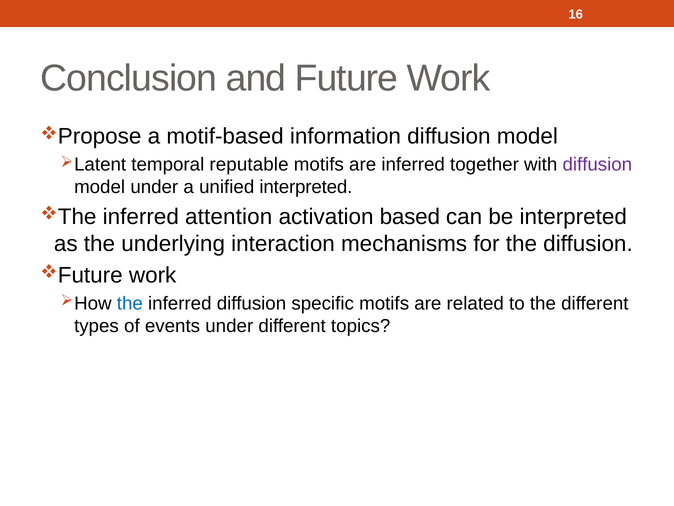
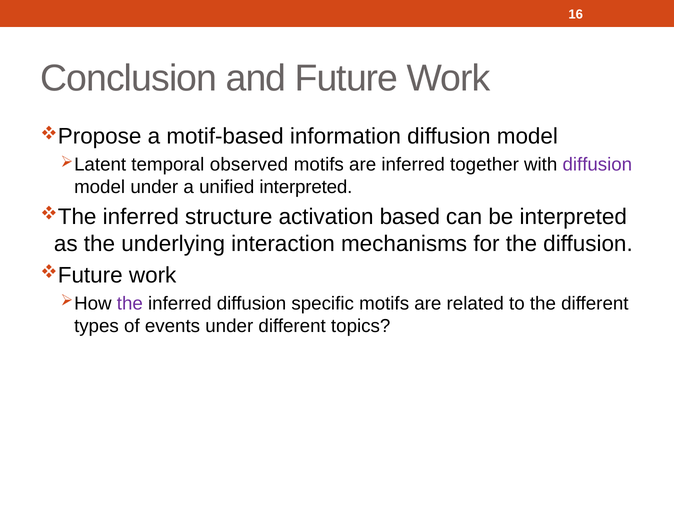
reputable: reputable -> observed (249, 165)
attention: attention -> structure (229, 217)
the colour: blue -> purple (130, 303)
